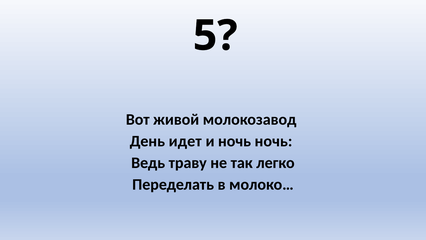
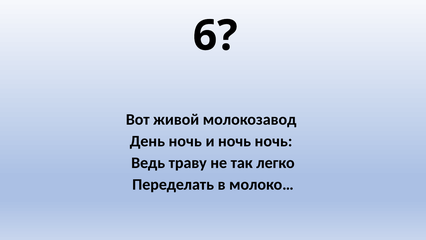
5: 5 -> 6 (215, 36)
День идет: идет -> ночь (185, 141)
